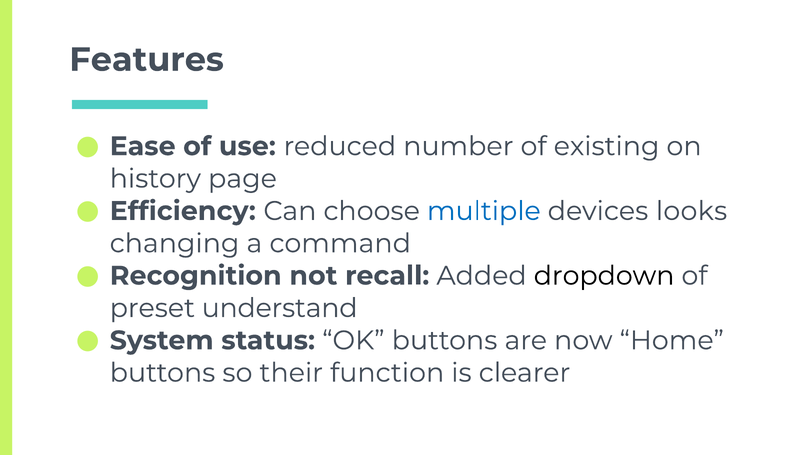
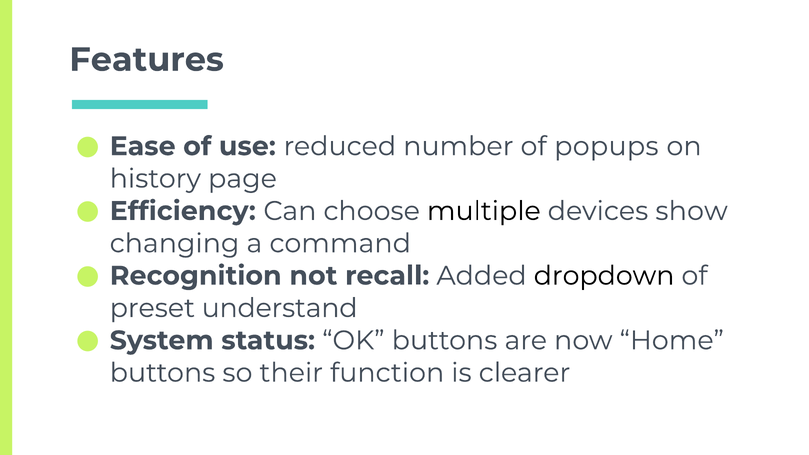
existing: existing -> popups (606, 146)
multiple colour: blue -> black (484, 211)
looks: looks -> show (692, 211)
